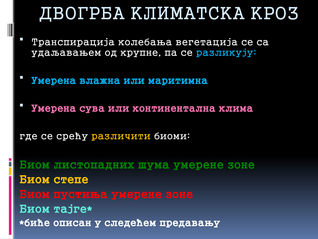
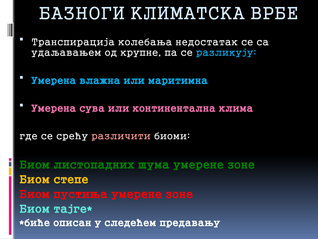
ДВОГРБА: ДВОГРБА -> БАЗНОГИ (82, 13)
КРОЗ: КРОЗ -> ВРБЕ (275, 13)
вегетација: вегетација -> недостатак (207, 42)
различити colour: yellow -> pink (121, 136)
